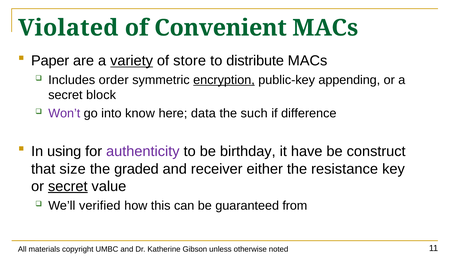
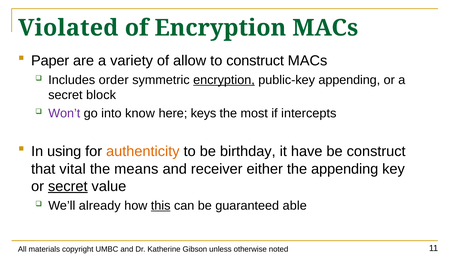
of Convenient: Convenient -> Encryption (220, 28)
variety underline: present -> none (132, 61)
store: store -> allow (190, 61)
to distribute: distribute -> construct (255, 61)
data: data -> keys (203, 114)
such: such -> most (254, 114)
difference: difference -> intercepts (309, 114)
authenticity colour: purple -> orange (143, 152)
size: size -> vital (73, 169)
graded: graded -> means (136, 169)
the resistance: resistance -> appending (345, 169)
verified: verified -> already (100, 206)
this underline: none -> present (161, 206)
from: from -> able (295, 206)
